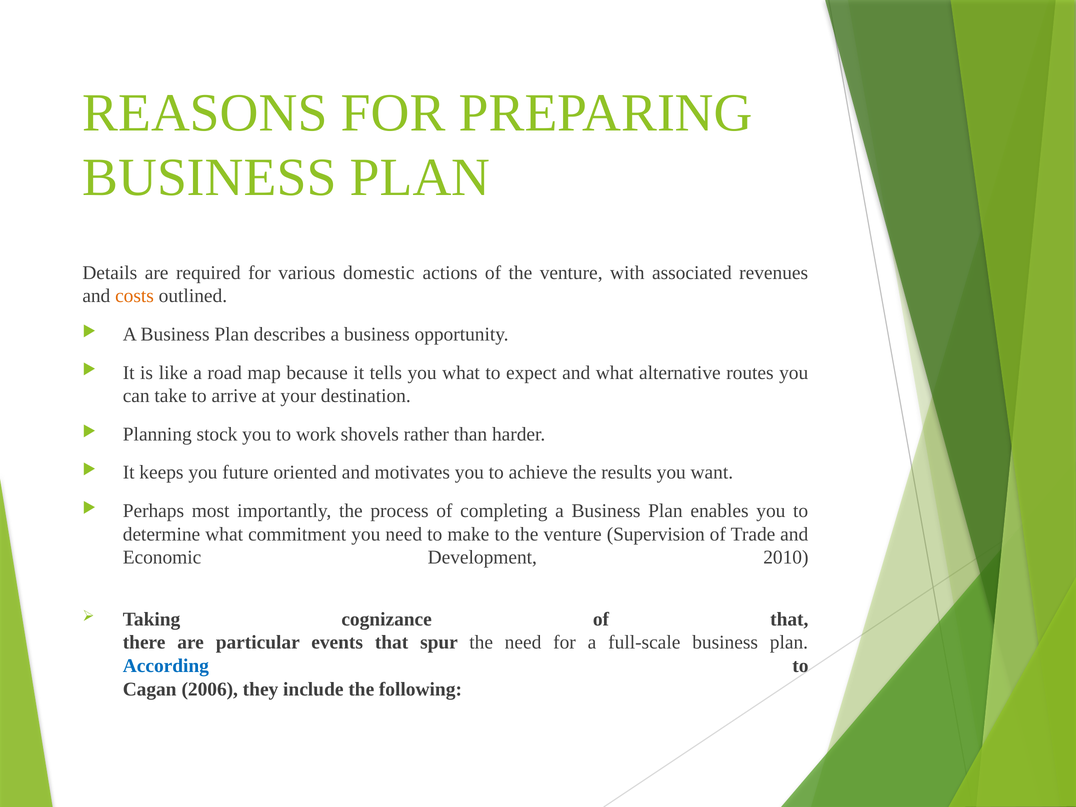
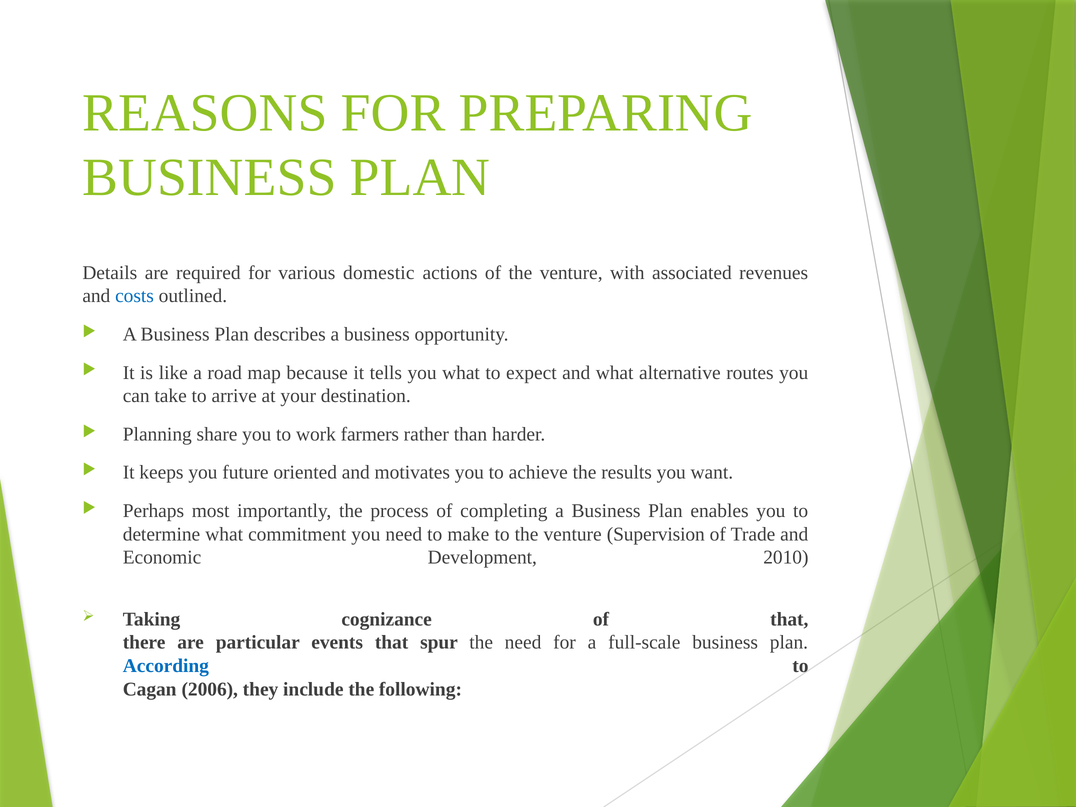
costs colour: orange -> blue (135, 296)
stock: stock -> share (217, 434)
shovels: shovels -> farmers (370, 434)
